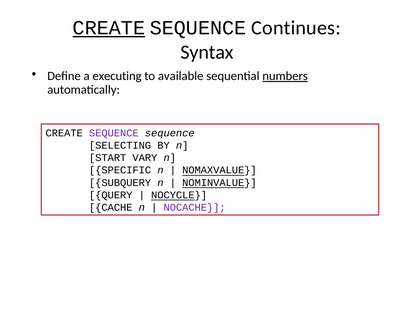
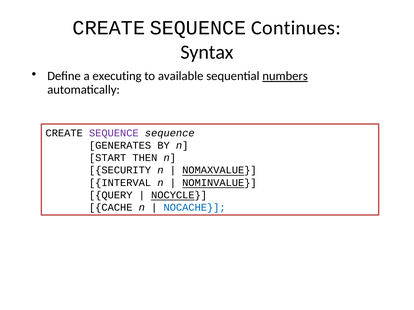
CREATE underline: present -> none (109, 28)
SELECTING: SELECTING -> GENERATES (120, 146)
VARY: VARY -> THEN (145, 158)
SPECIFIC: SPECIFIC -> SECURITY (120, 171)
SUBQUERY: SUBQUERY -> INTERVAL (120, 183)
NOCACHE colour: purple -> blue (195, 208)
